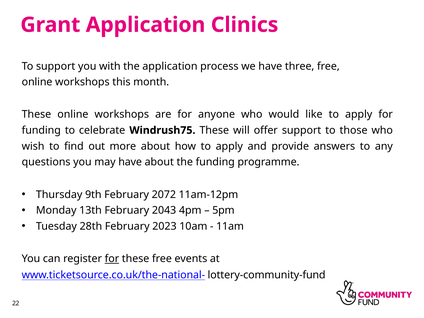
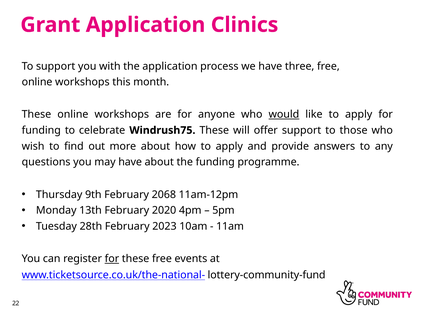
would underline: none -> present (284, 114)
2072: 2072 -> 2068 (164, 195)
2043: 2043 -> 2020 (164, 210)
